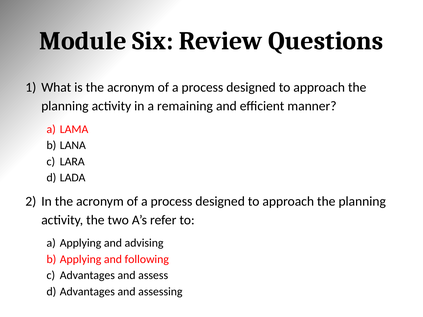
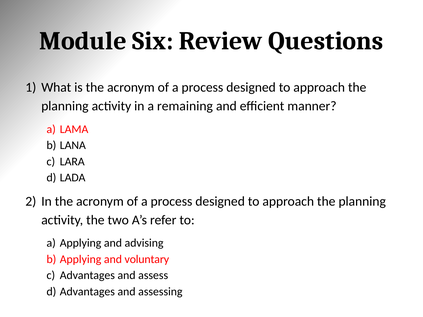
following: following -> voluntary (147, 259)
